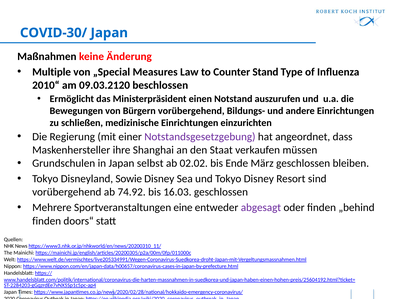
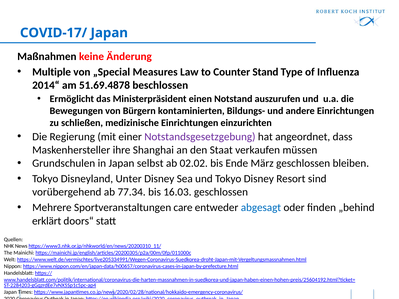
COVID-30/: COVID-30/ -> COVID-17/ (54, 33)
2010“: 2010“ -> 2014“ (46, 85)
09.03.2120: 09.03.2120 -> 51.69.4878 (105, 85)
Bürgern vorübergehend: vorübergehend -> kontaminierten (191, 111)
Sowie: Sowie -> Unter (129, 179)
74.92: 74.92 -> 77.34 (132, 192)
eine: eine -> care (183, 208)
abgesagt colour: purple -> blue (261, 208)
finden: finden -> erklärt (47, 221)
